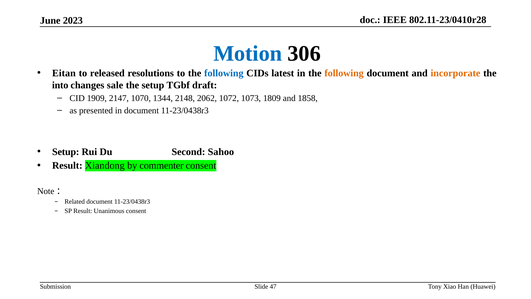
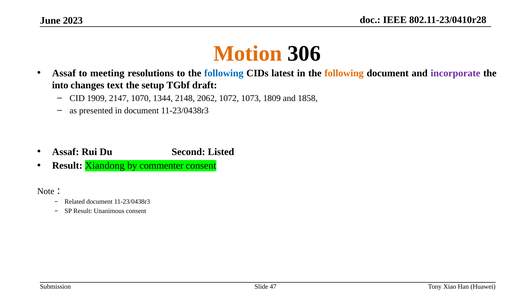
Motion colour: blue -> orange (248, 53)
Eitan: Eitan -> Assaf (64, 73)
released: released -> meeting (107, 73)
incorporate colour: orange -> purple (455, 73)
sale: sale -> text (115, 85)
Setup: Setup -> Assaf (66, 152)
Sahoo: Sahoo -> Listed (221, 152)
